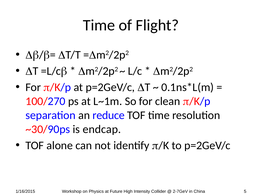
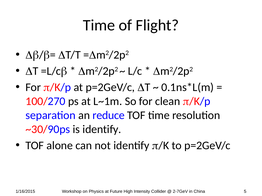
is endcap: endcap -> identify (102, 130)
